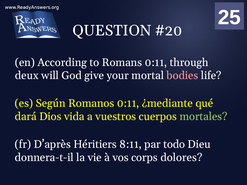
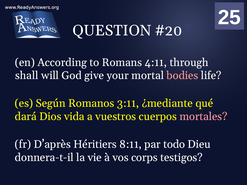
Romans 0:11: 0:11 -> 4:11 (156, 62)
deux: deux -> shall (27, 76)
Romanos 0:11: 0:11 -> 3:11 (128, 103)
mortales colour: light green -> pink (203, 117)
dolores: dolores -> testigos (181, 158)
